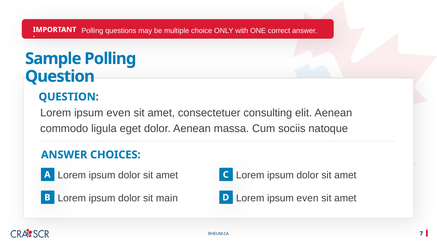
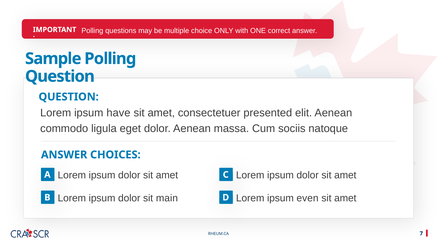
even: even -> have (118, 113)
consulting: consulting -> presented (268, 113)
